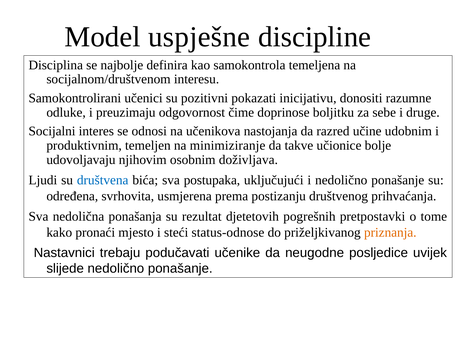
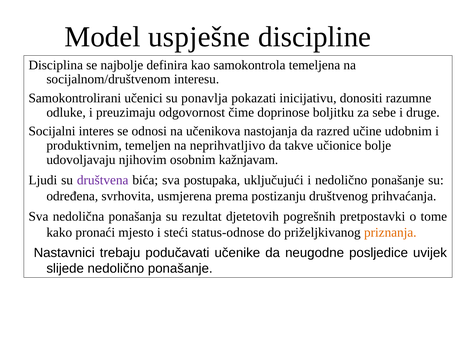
pozitivni: pozitivni -> ponavlja (204, 98)
minimiziranje: minimiziranje -> neprihvatljivo (228, 145)
doživljava: doživljava -> kažnjavam (249, 160)
društvena colour: blue -> purple (103, 180)
